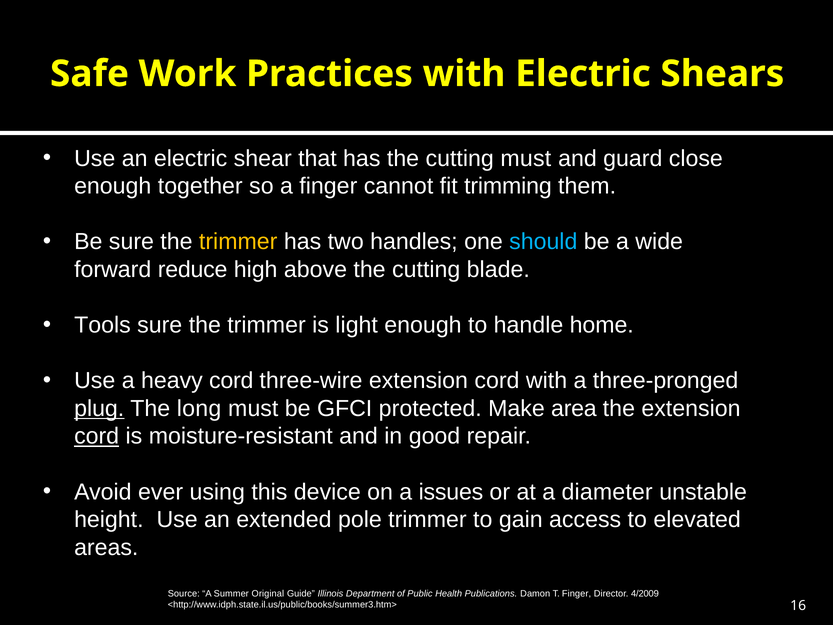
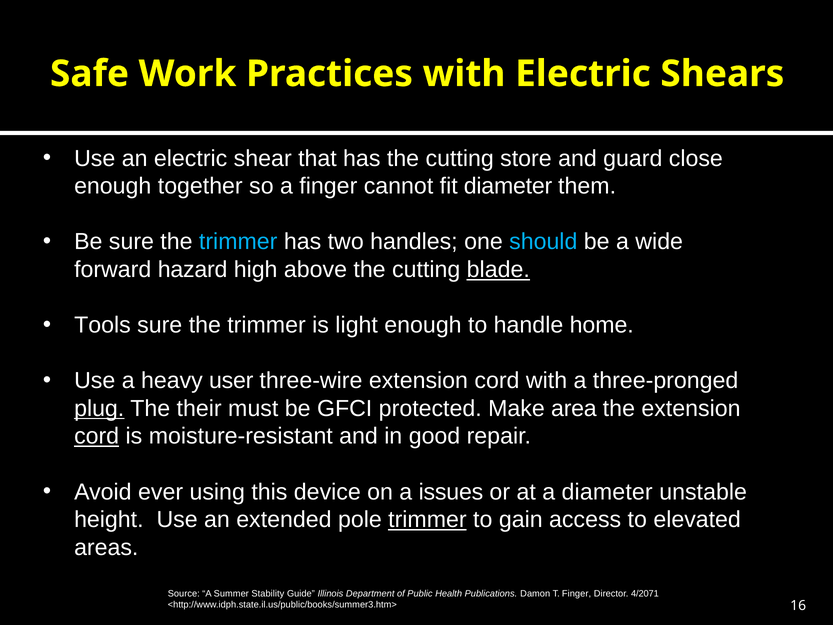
cutting must: must -> store (526, 158)
fit trimming: trimming -> diameter (508, 186)
trimmer colour: yellow -> light blue (238, 242)
reduce: reduce -> hazard (193, 270)
blade underline: none -> present (498, 270)
heavy cord: cord -> user (231, 381)
long: long -> their (199, 408)
trimmer underline: none -> present (427, 520)
Original: Original -> Stability (268, 594)
4/2009: 4/2009 -> 4/2071 (645, 594)
